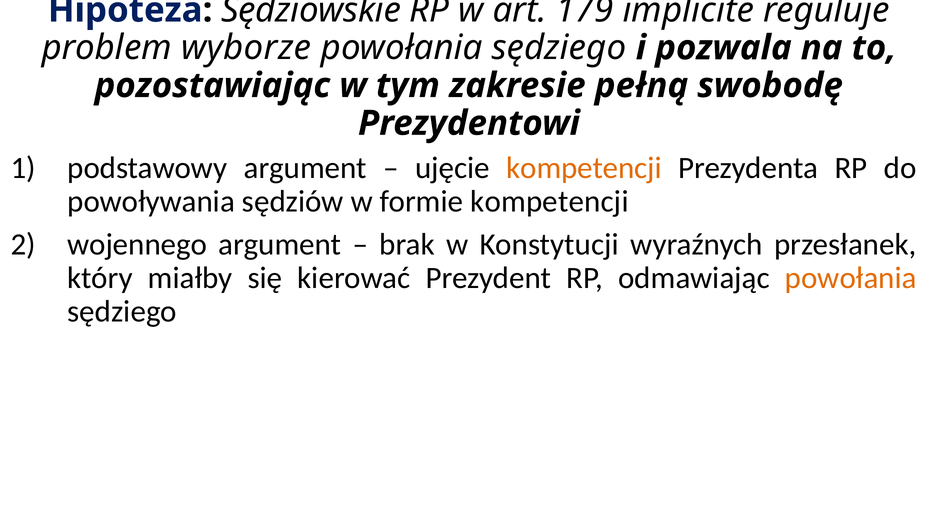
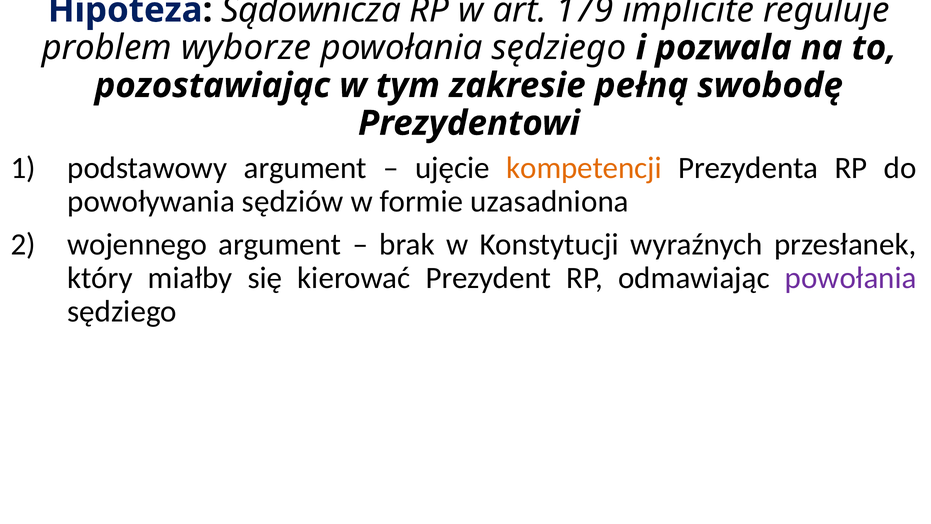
Sędziowskie: Sędziowskie -> Sądownicza (311, 10)
formie kompetencji: kompetencji -> uzasadniona (550, 201)
powołania colour: orange -> purple (851, 278)
